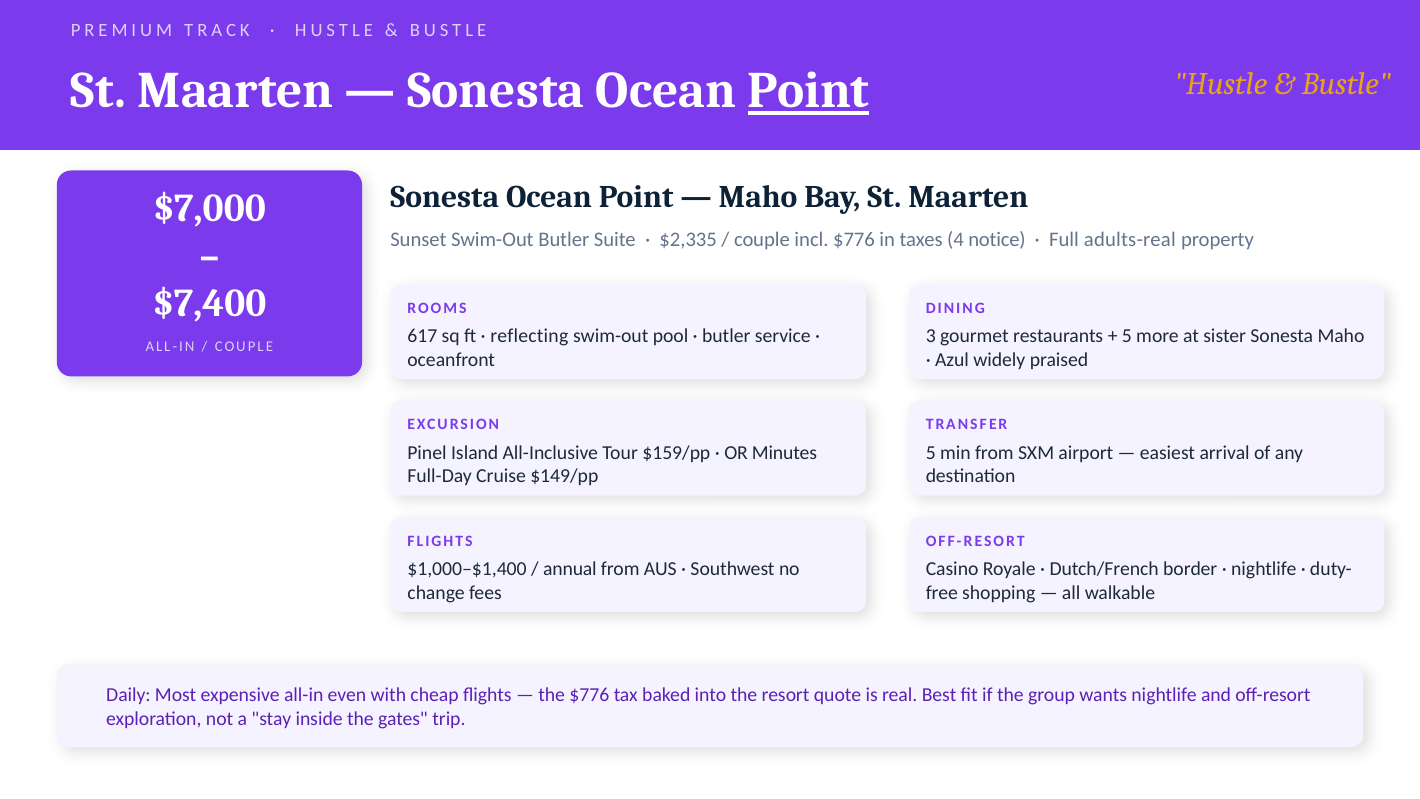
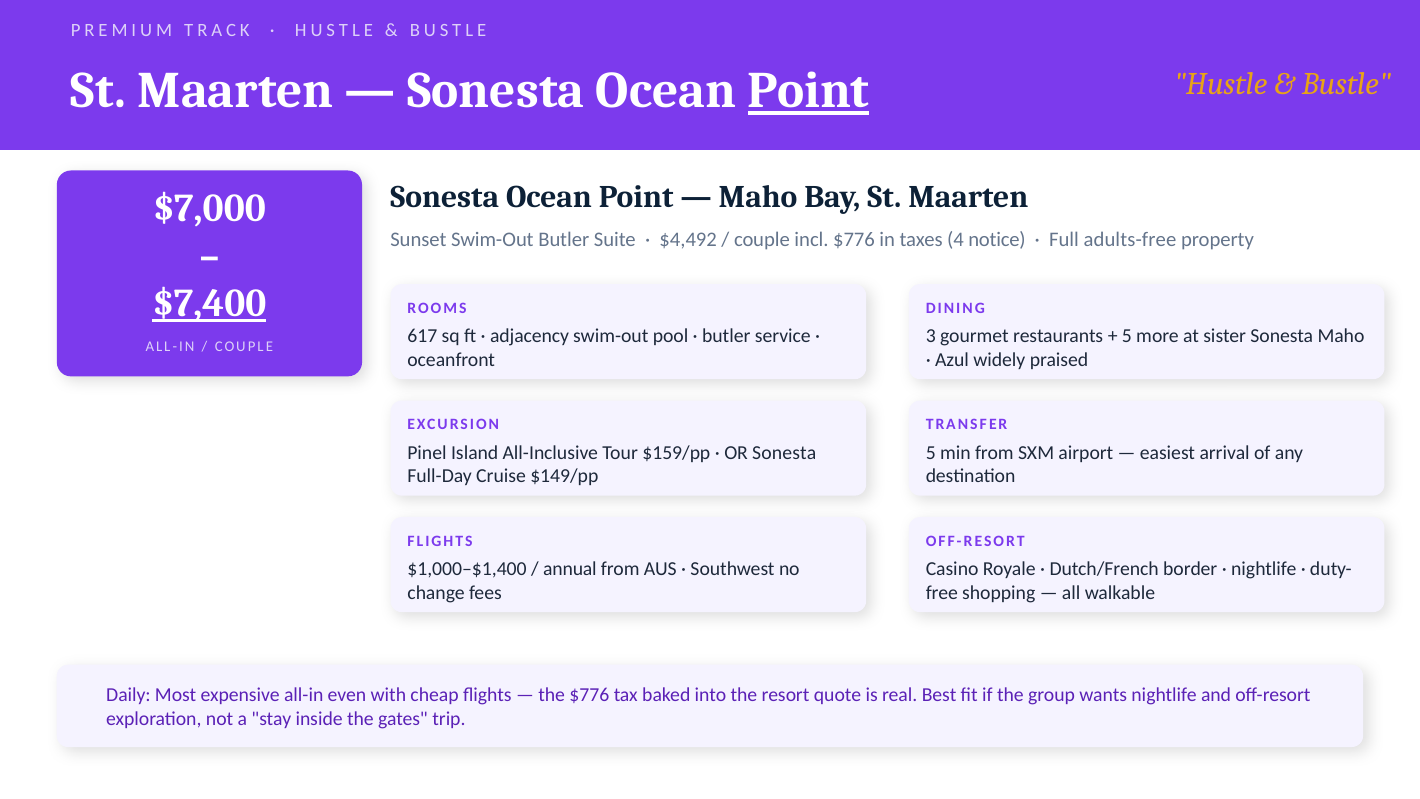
$2,335: $2,335 -> $4,492 (688, 240)
adults-real: adults-real -> adults-free (1130, 240)
$7,400 underline: none -> present (209, 304)
reflecting: reflecting -> adjacency (530, 336)
OR Minutes: Minutes -> Sonesta (784, 452)
